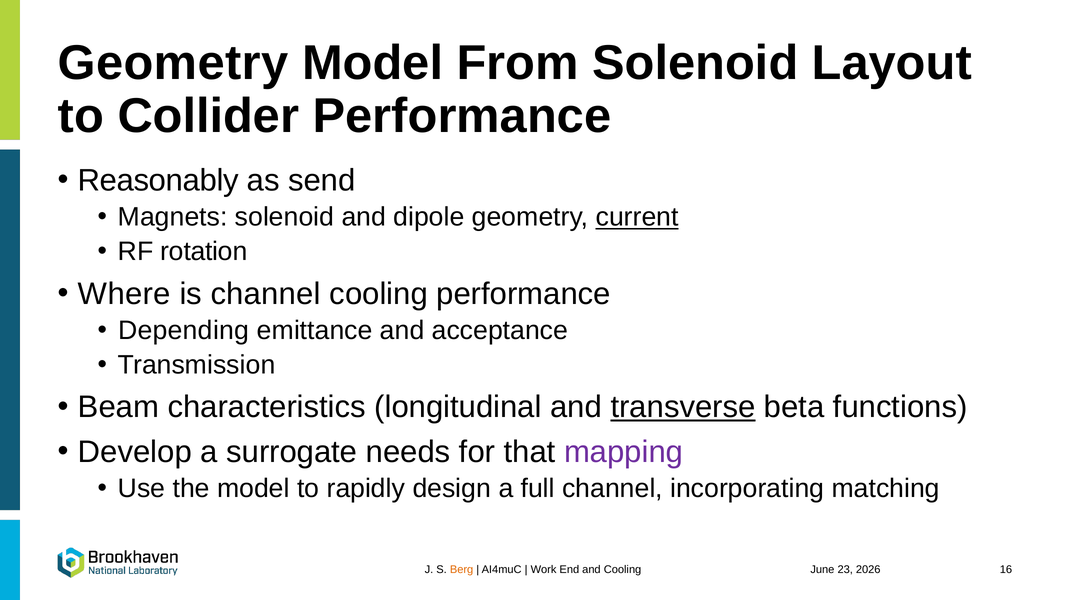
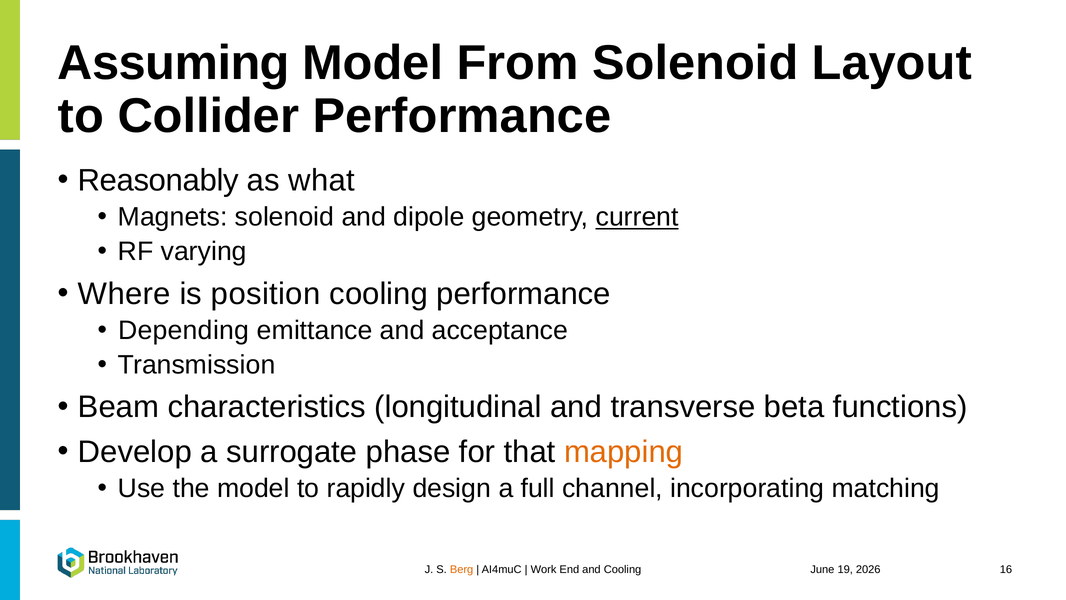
Geometry: Geometry -> Assuming (174, 63)
send: send -> what (322, 180)
rotation: rotation -> varying (204, 251)
is channel: channel -> position (266, 294)
transverse underline: present -> none (683, 407)
needs: needs -> phase (408, 452)
mapping colour: purple -> orange (624, 452)
23: 23 -> 19 (845, 569)
